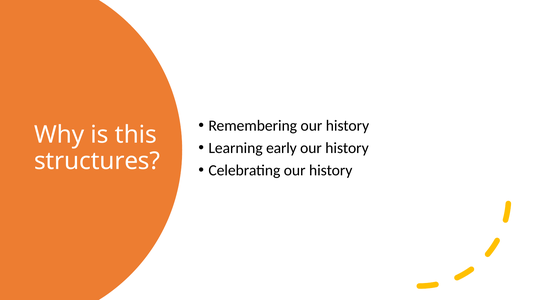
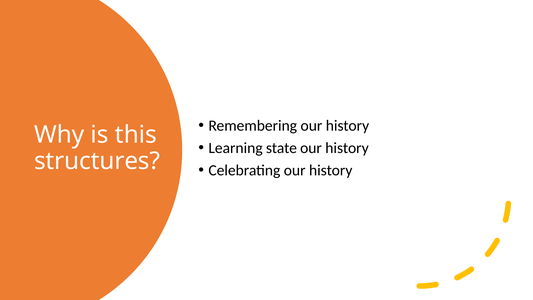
early: early -> state (281, 148)
